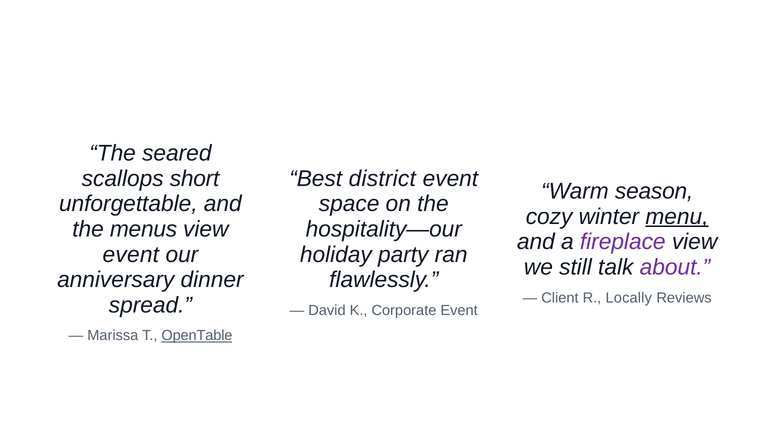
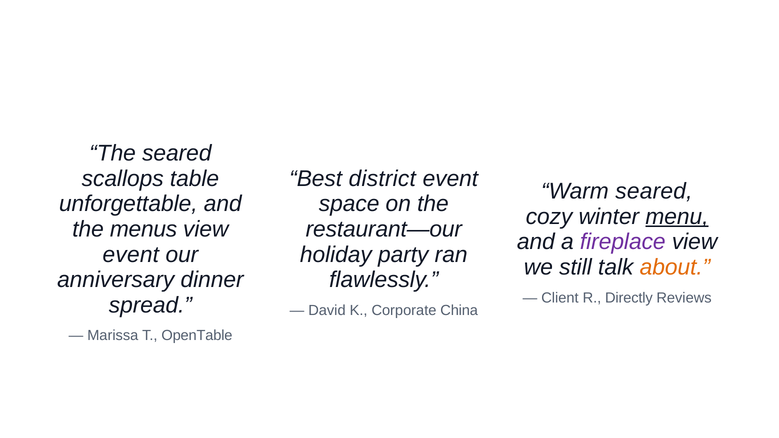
short: short -> table (194, 179)
Warm season: season -> seared (654, 191)
hospitality—our: hospitality—our -> restaurant—our (384, 229)
about colour: purple -> orange (675, 267)
Locally: Locally -> Directly (629, 298)
Corporate Event: Event -> China (459, 310)
OpenTable underline: present -> none (197, 336)
